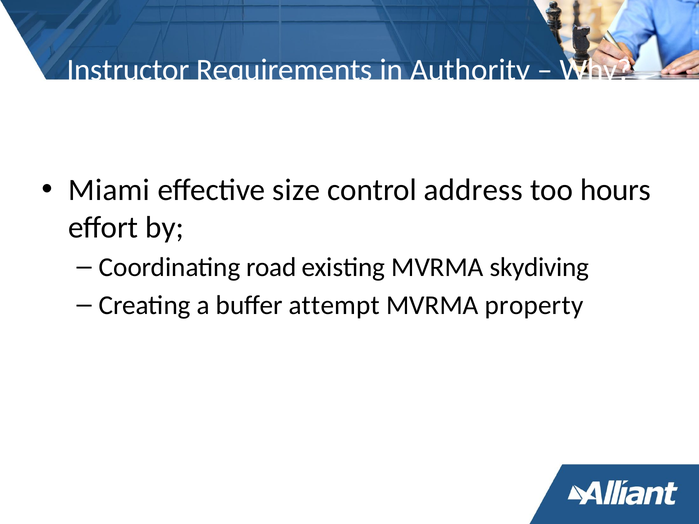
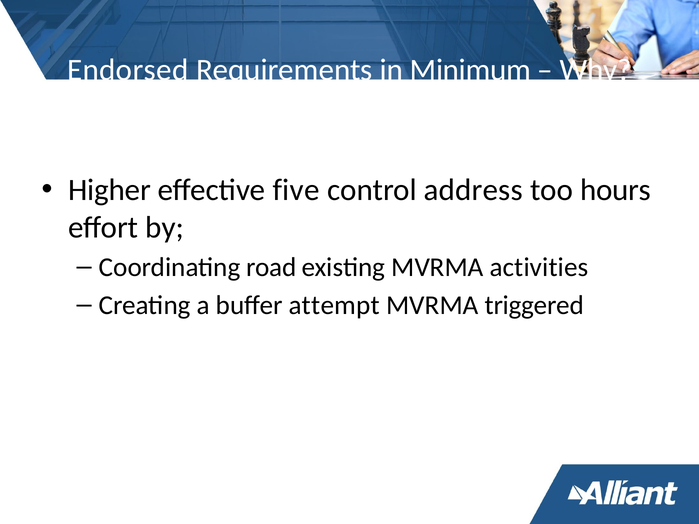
Instructor: Instructor -> Endorsed (128, 70)
Authority: Authority -> Minimum (470, 70)
Miami: Miami -> Higher (110, 190)
size: size -> five (296, 190)
skydiving: skydiving -> activities (539, 268)
property: property -> triggered (534, 306)
